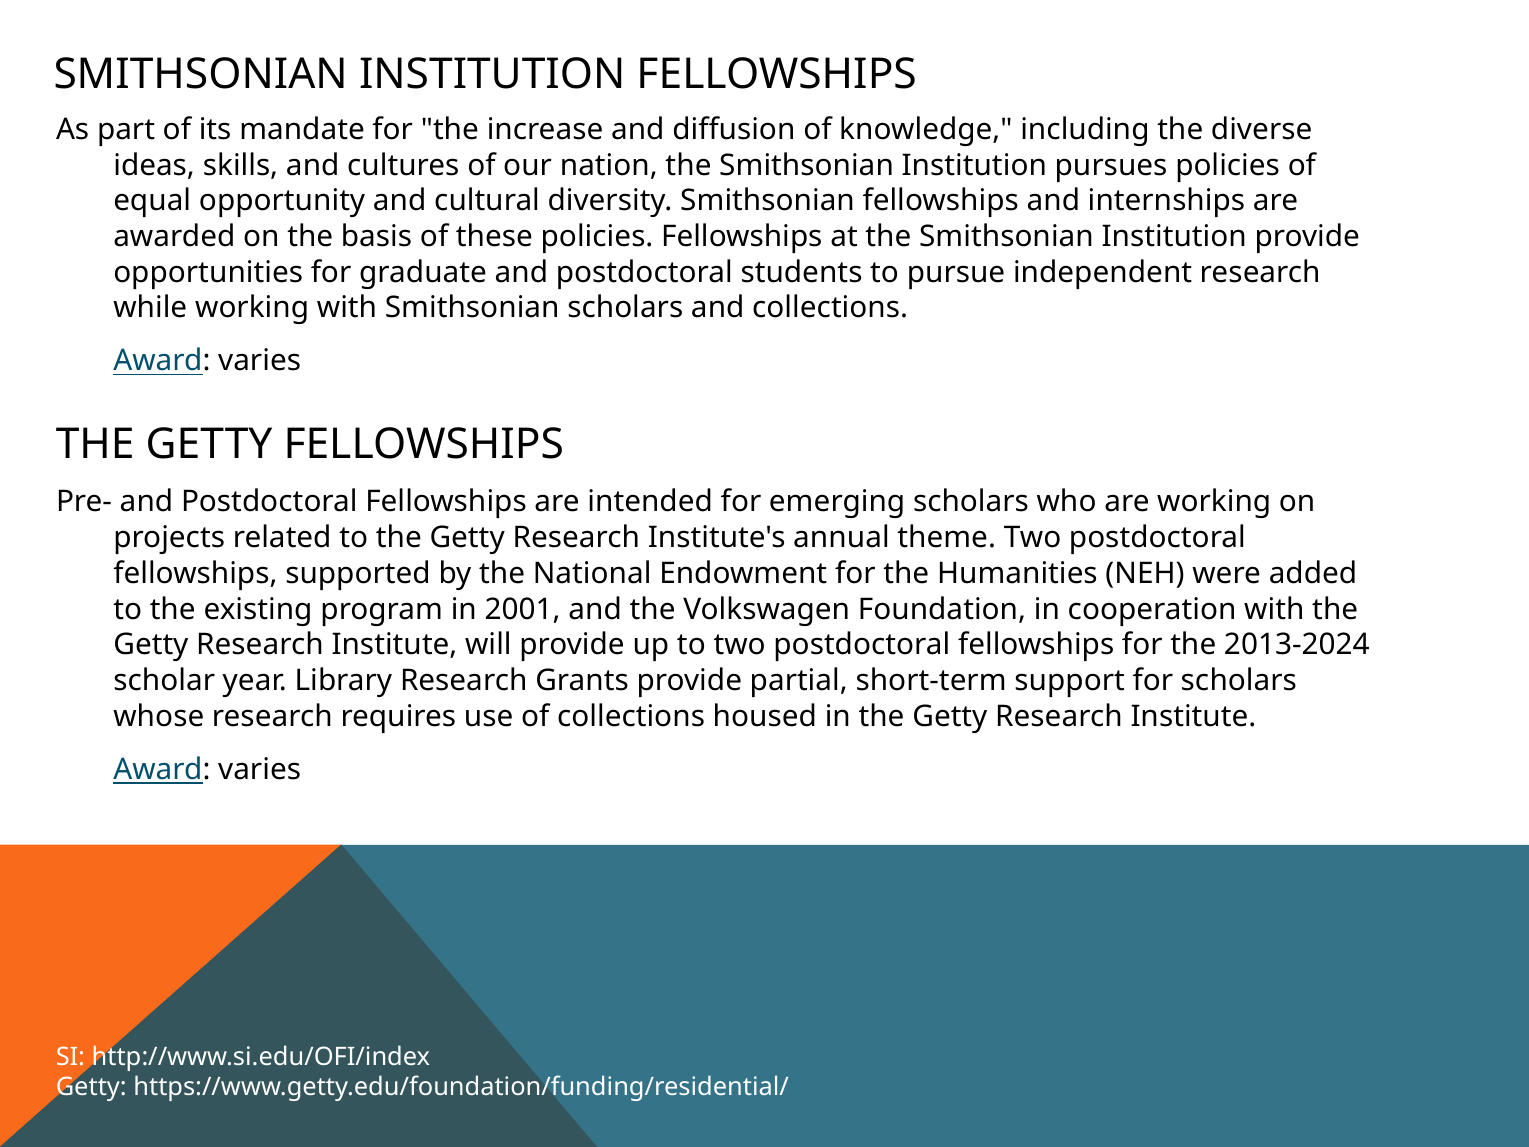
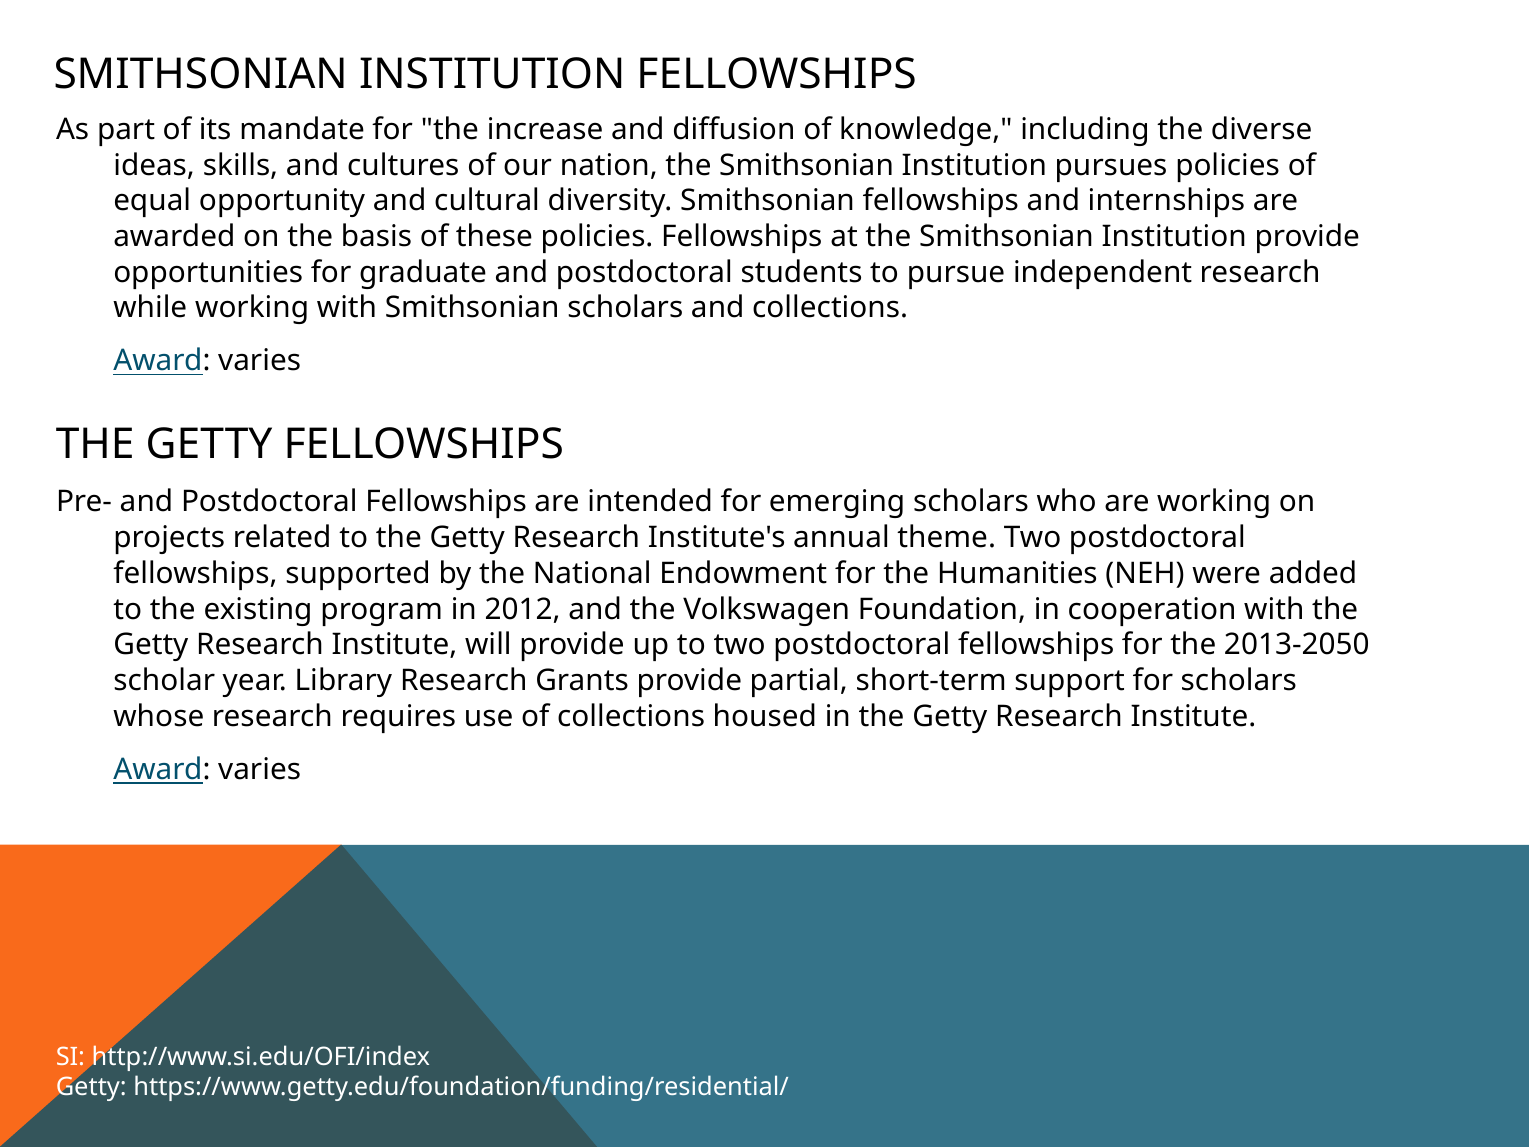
2001: 2001 -> 2012 (523, 609)
2013-2024: 2013-2024 -> 2013-2050 (1297, 645)
